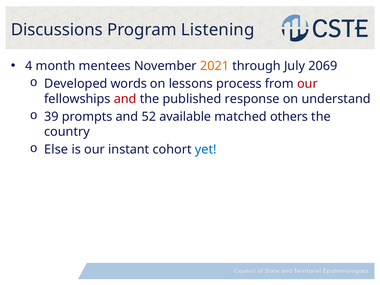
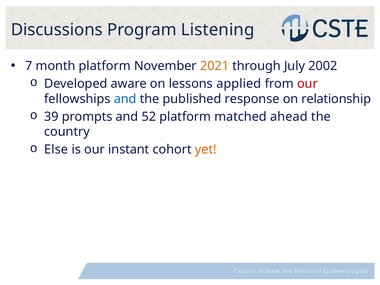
4: 4 -> 7 (29, 66)
month mentees: mentees -> platform (105, 66)
2069: 2069 -> 2002 (323, 66)
words: words -> aware (129, 84)
process: process -> applied (239, 84)
and colour: red -> blue (125, 99)
understand: understand -> relationship (336, 99)
52 available: available -> platform (185, 117)
others: others -> ahead (289, 117)
yet colour: blue -> orange (206, 150)
